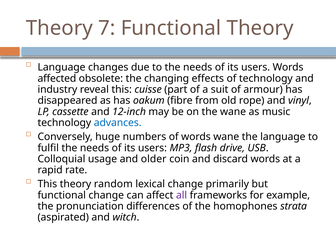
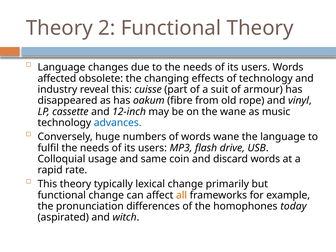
7: 7 -> 2 (107, 28)
older: older -> same (154, 159)
random: random -> typically (113, 184)
all colour: purple -> orange (182, 195)
strata: strata -> today (294, 206)
